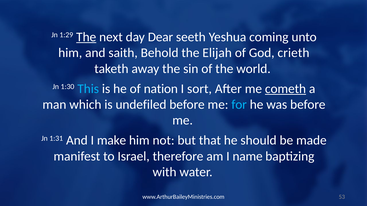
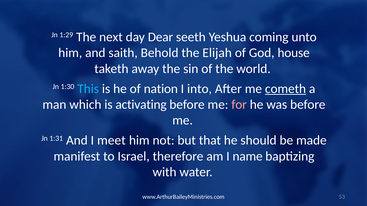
The underline: present -> none (86, 37)
crieth: crieth -> house (294, 53)
sort: sort -> into (199, 89)
undefiled: undefiled -> activating (141, 105)
for colour: light blue -> pink (239, 105)
make: make -> meet (111, 141)
